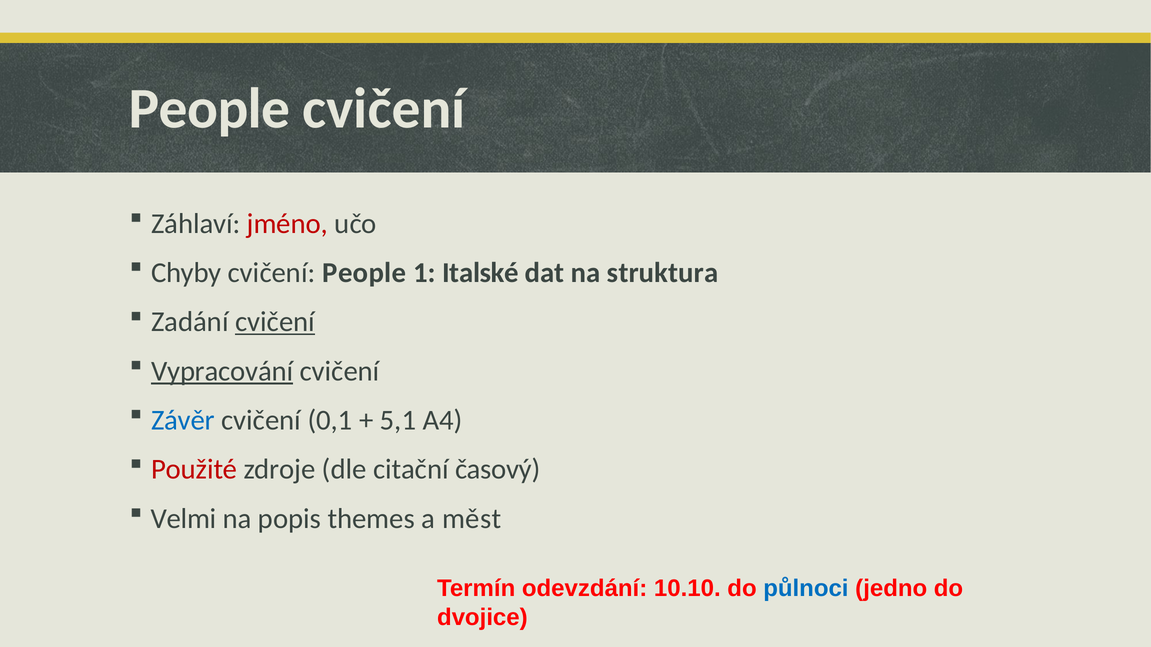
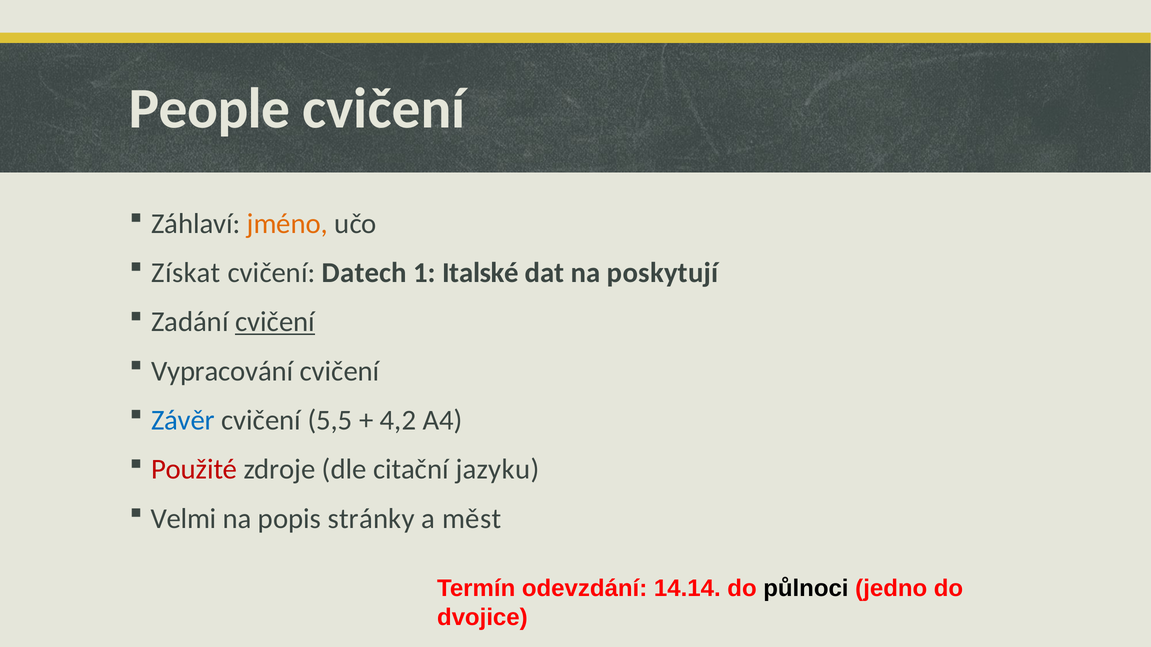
jméno colour: red -> orange (287, 224)
Chyby: Chyby -> Získat (186, 273)
cvičení People: People -> Datech (364, 273)
struktura: struktura -> poskytují (663, 273)
Vypracování underline: present -> none (222, 371)
0,1: 0,1 -> 5,5 (330, 421)
5,1: 5,1 -> 4,2 (398, 421)
časový: časový -> jazyku (497, 470)
themes: themes -> stránky (371, 519)
10.10: 10.10 -> 14.14 (687, 589)
půlnoci colour: blue -> black (806, 589)
